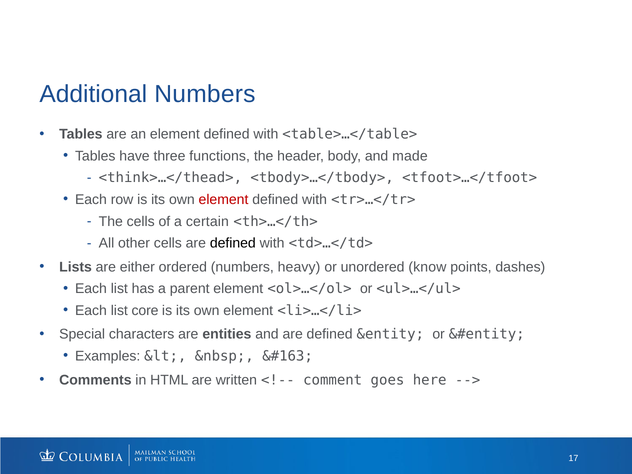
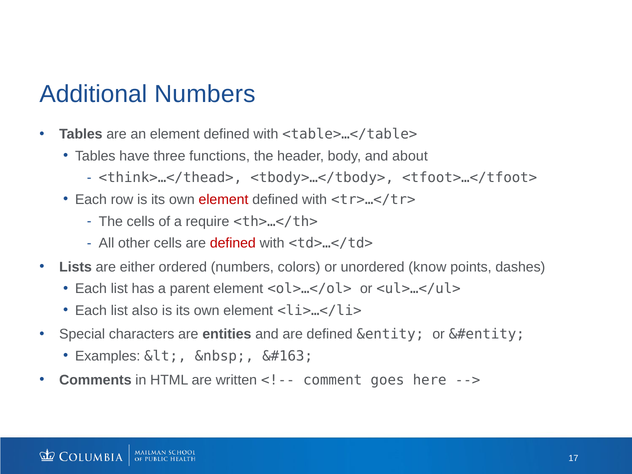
made: made -> about (410, 156)
certain: certain -> require (207, 221)
defined colour: black -> red (233, 243)
heavy: heavy -> colors (299, 267)
core: core -> also (145, 311)
